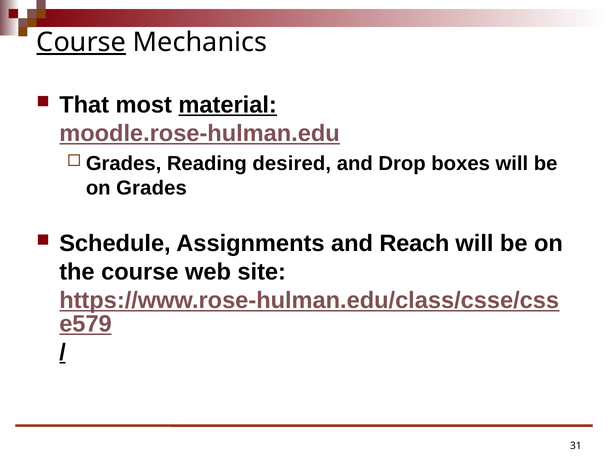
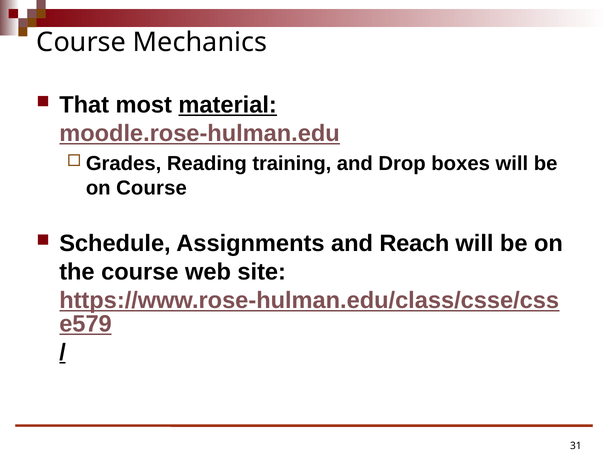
Course underline: present -> none (81, 42)
desired: desired -> training (292, 164)
on Grades: Grades -> Course (152, 188)
